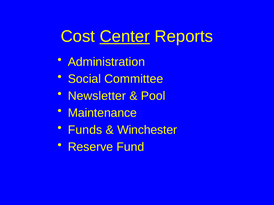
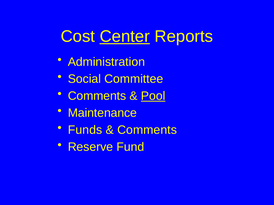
Newsletter: Newsletter -> Comments (97, 96)
Pool underline: none -> present (153, 96)
Winchester: Winchester -> Comments (147, 130)
